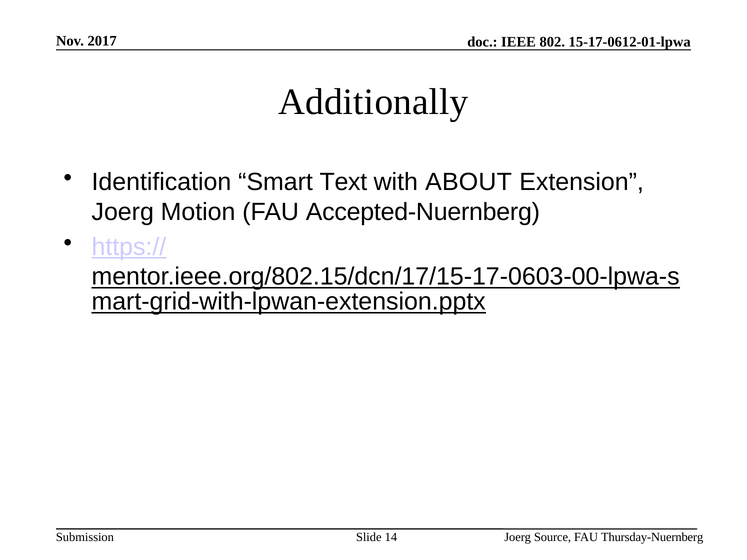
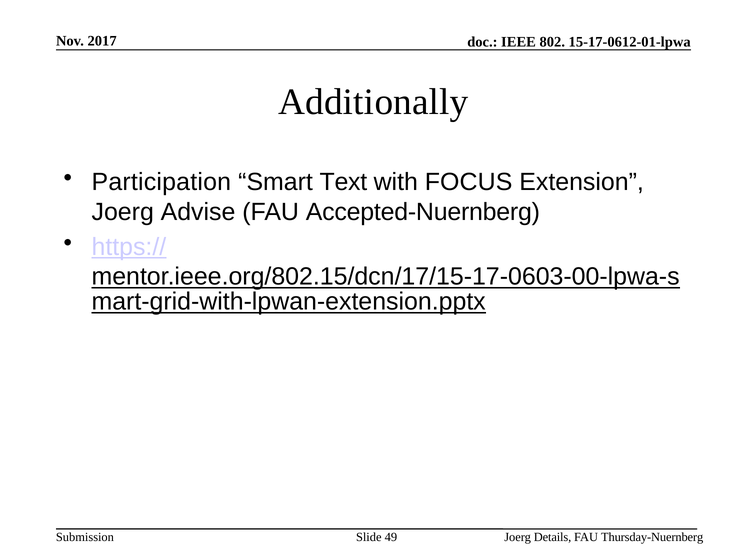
Identification: Identification -> Participation (161, 182)
ABOUT: ABOUT -> FOCUS (469, 182)
Motion: Motion -> Advise (198, 212)
14: 14 -> 49 (391, 537)
Source: Source -> Details (553, 537)
